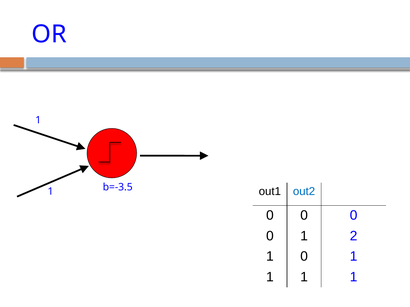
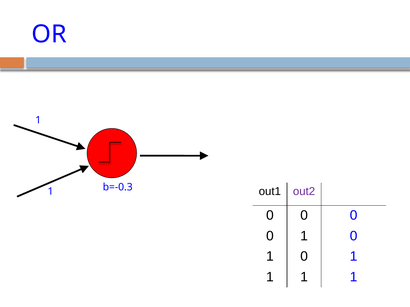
b=-3.5: b=-3.5 -> b=-0.3 (118, 187)
out2 colour: blue -> purple (304, 192)
2: 2 -> 0 (354, 236)
